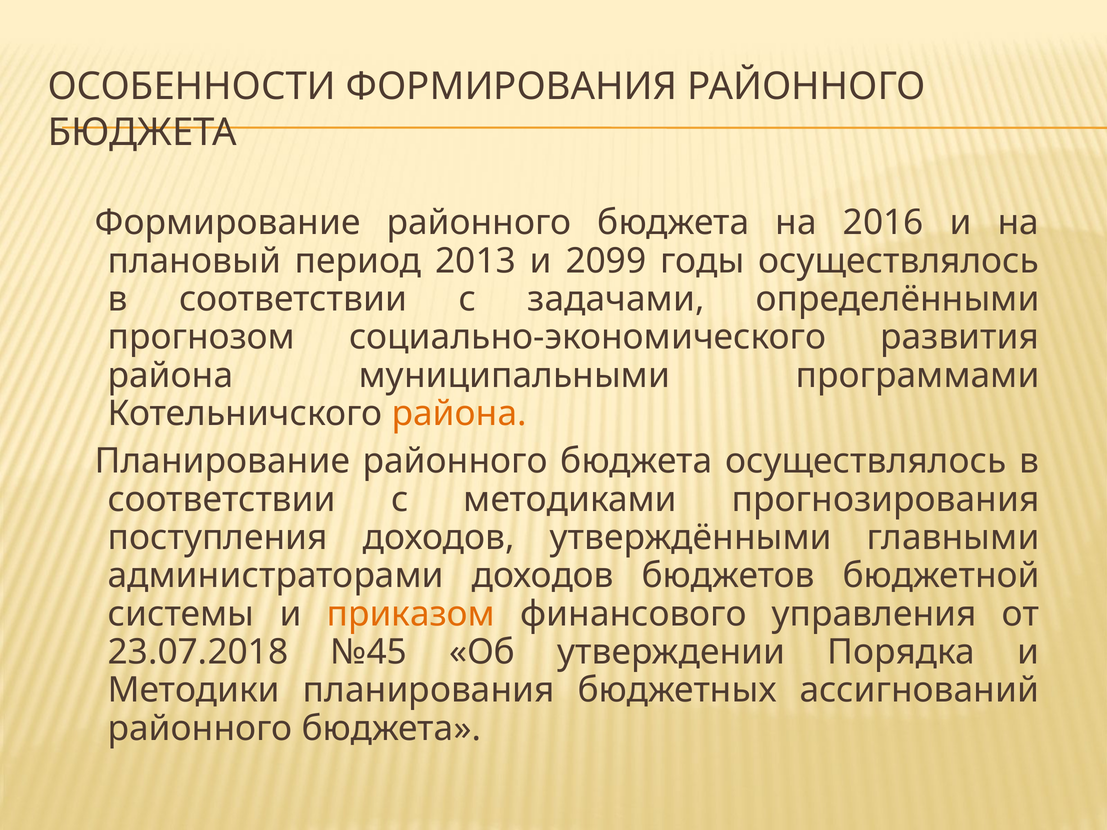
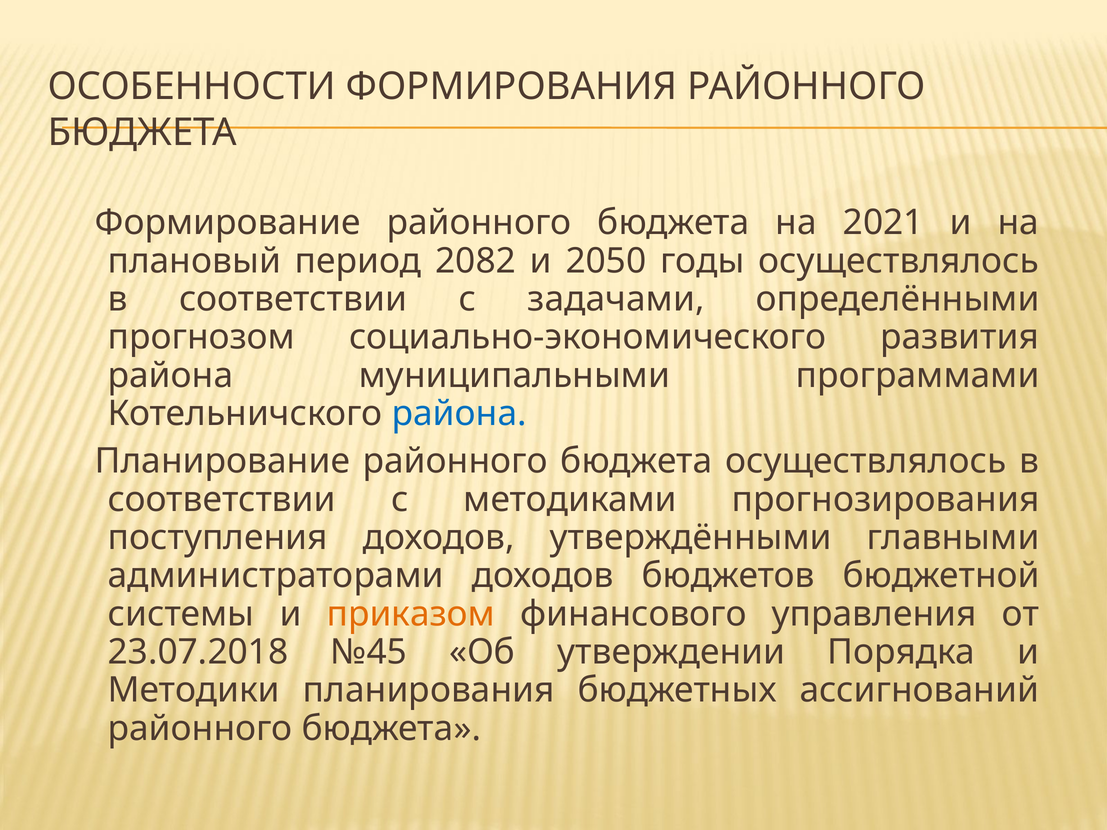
2016: 2016 -> 2021 (883, 223)
2013: 2013 -> 2082 (476, 261)
2099: 2099 -> 2050 (606, 261)
района colour: orange -> blue (459, 414)
